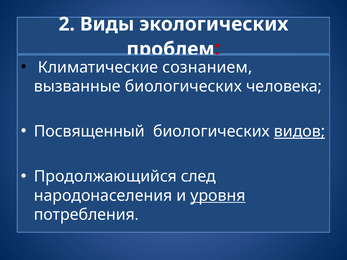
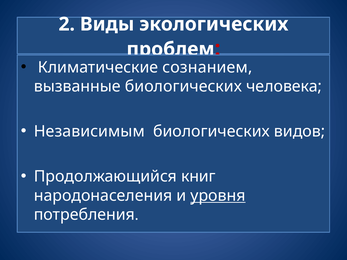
Посвященный: Посвященный -> Независимым (89, 132)
видов underline: present -> none (300, 132)
след: след -> книг (198, 177)
